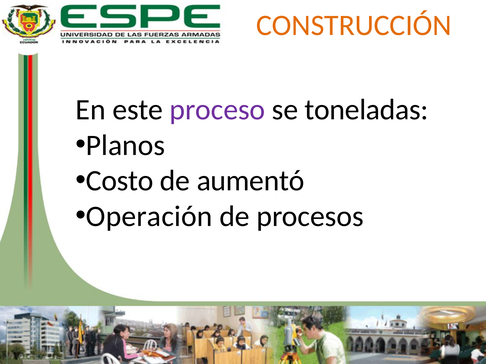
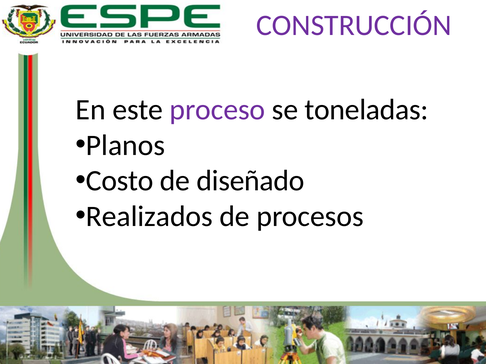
CONSTRUCCIÓN colour: orange -> purple (354, 25)
aumentó: aumentó -> diseñado (251, 181)
Operación: Operación -> Realizados (149, 217)
